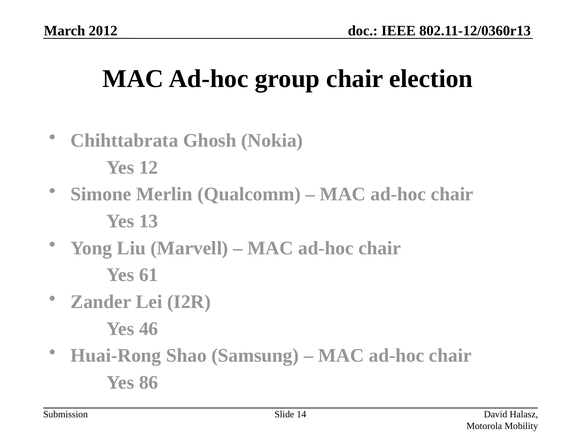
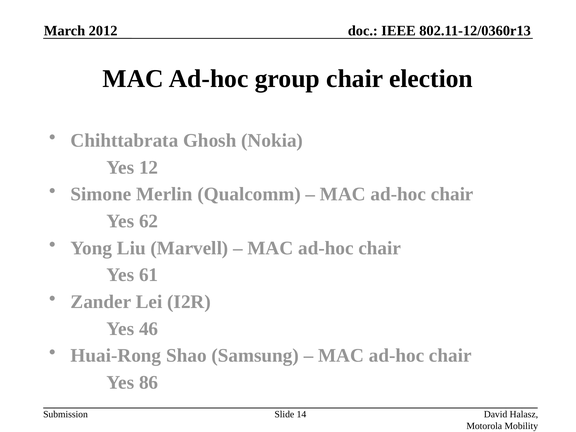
13: 13 -> 62 (149, 221)
